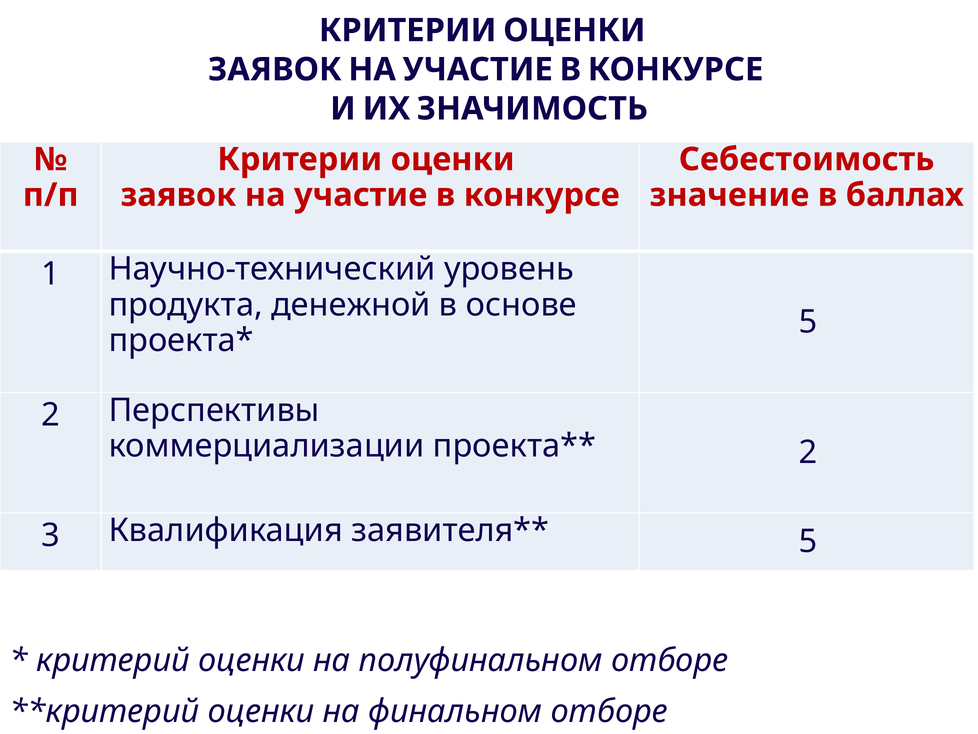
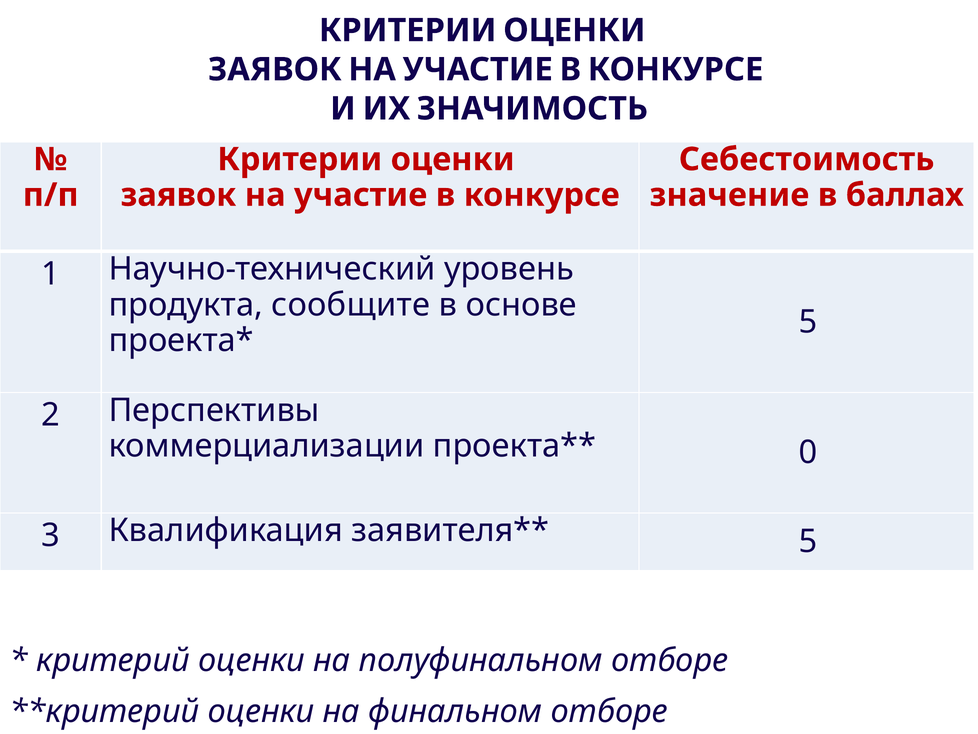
денежной: денежной -> сообщите (351, 305)
2: 2 -> 0 (808, 452)
